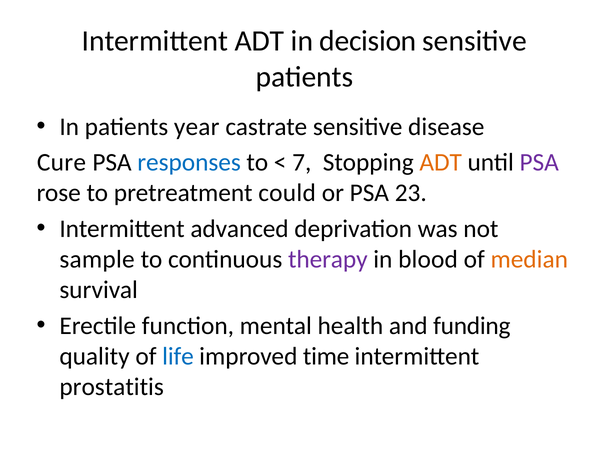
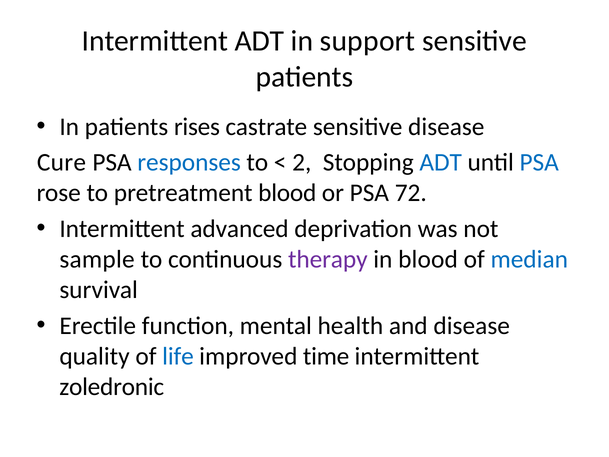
decision: decision -> support (368, 41)
year: year -> rises (197, 127)
7: 7 -> 2 (302, 162)
ADT colour: orange -> blue (441, 162)
PSA colour: purple -> blue (539, 162)
pretreatment could: could -> blood (287, 193)
23: 23 -> 72 (411, 193)
median colour: orange -> blue (529, 259)
and funding: funding -> disease (472, 326)
prostatitis: prostatitis -> zoledronic (112, 386)
